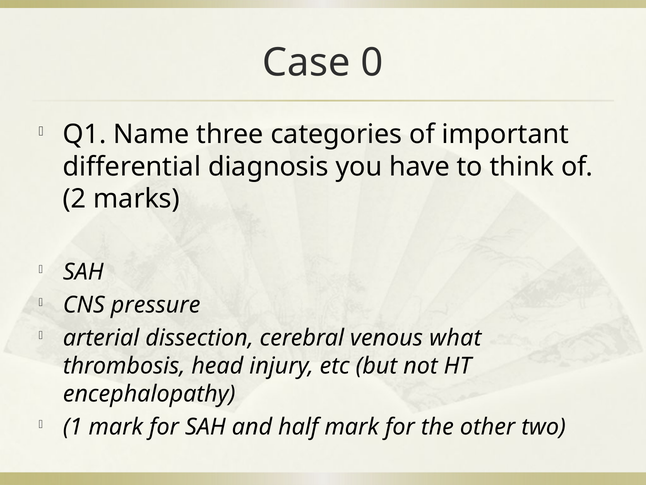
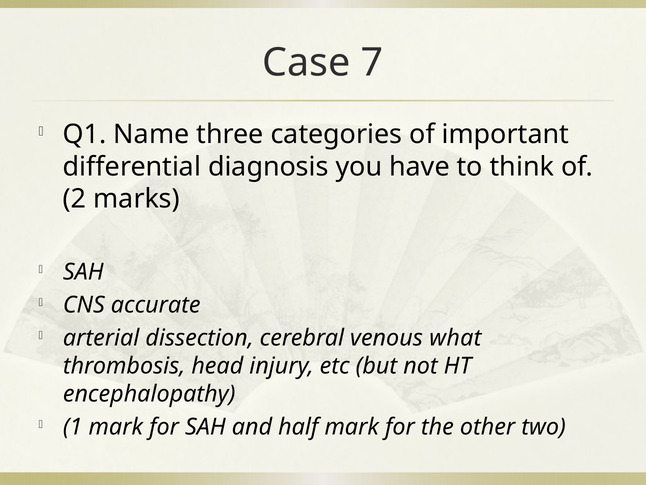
0: 0 -> 7 (372, 63)
pressure: pressure -> accurate (156, 305)
